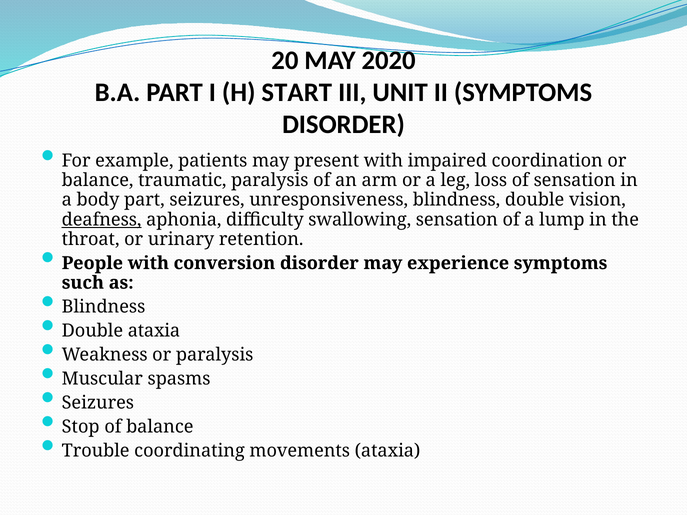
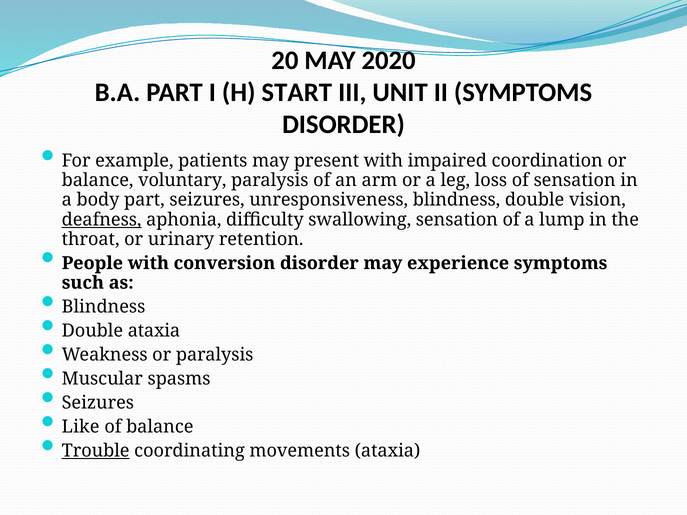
traumatic: traumatic -> voluntary (182, 181)
Stop: Stop -> Like (81, 427)
Trouble underline: none -> present (96, 451)
